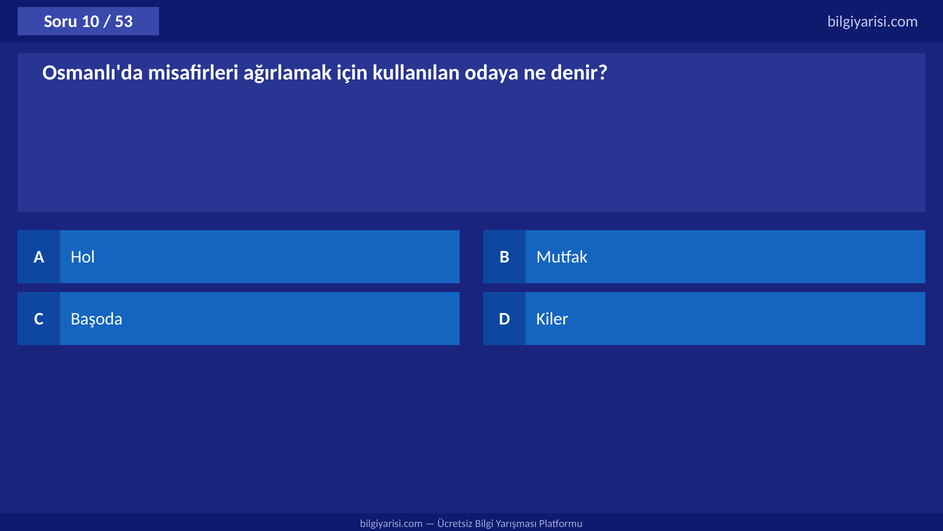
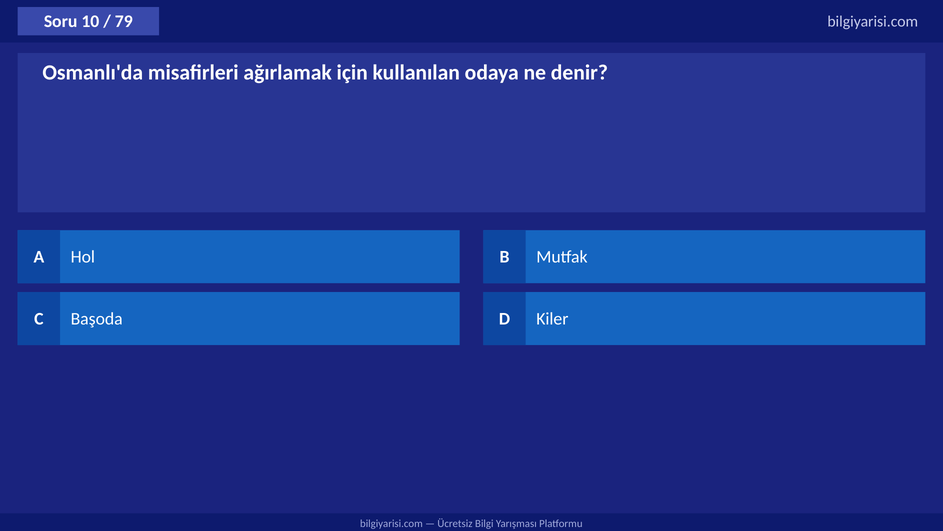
53: 53 -> 79 (124, 22)
